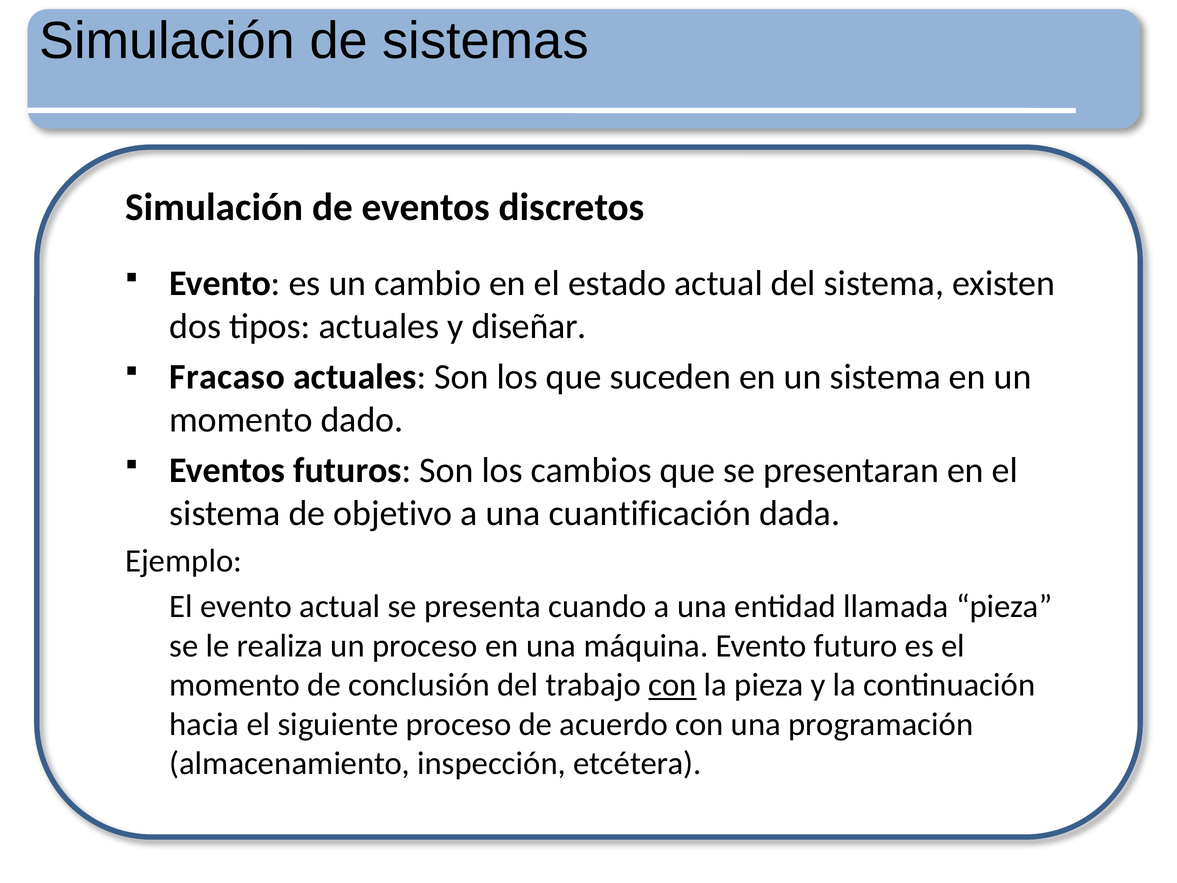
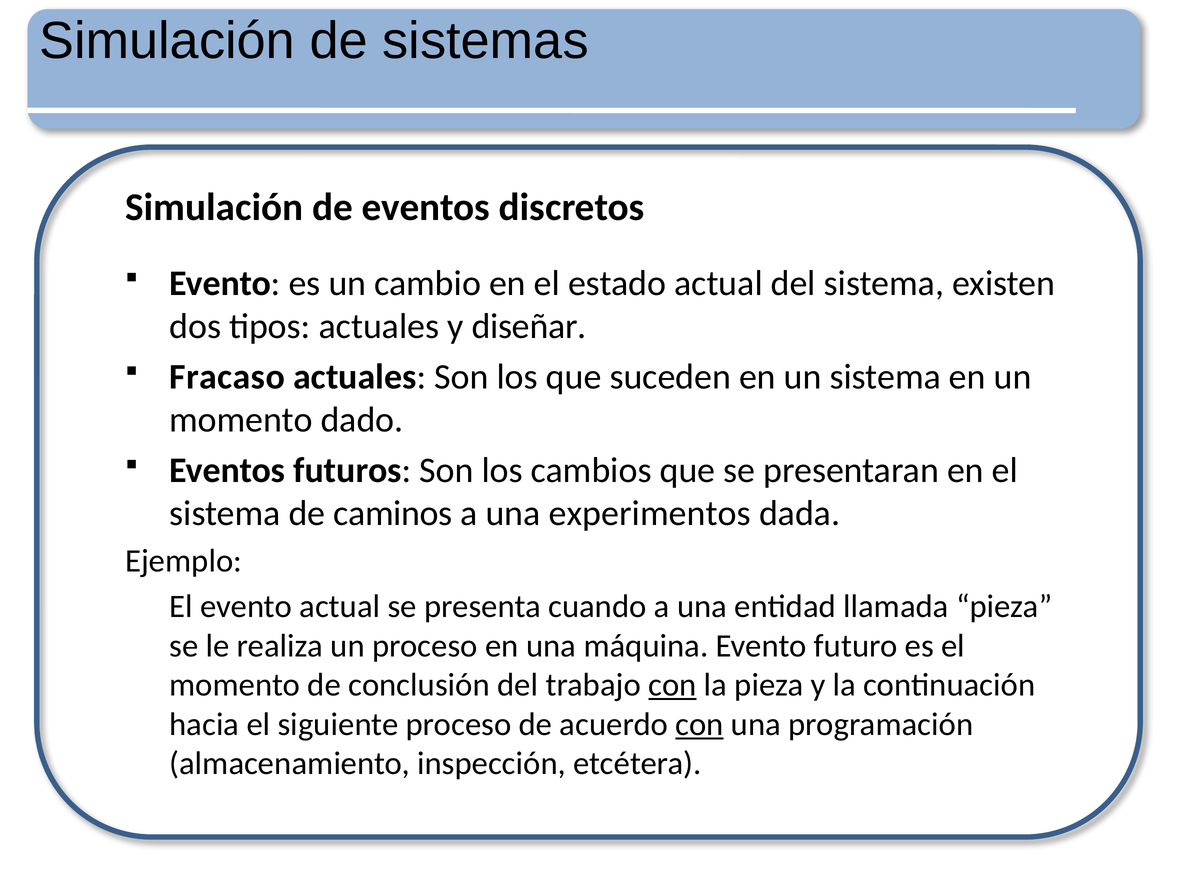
objetivo: objetivo -> caminos (393, 513)
cuantificación: cuantificación -> experimentos (650, 513)
con underline: none -> present (699, 724)
